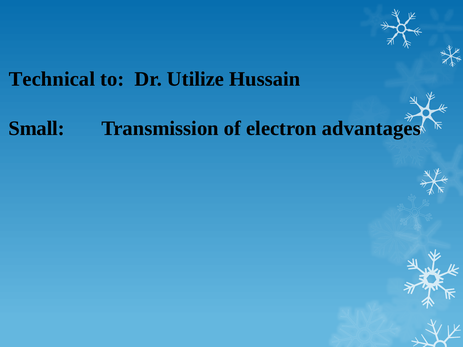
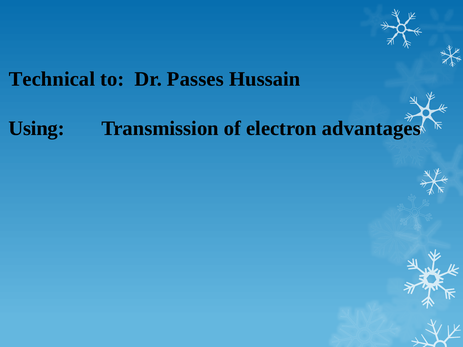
Utilize: Utilize -> Passes (195, 79)
Small: Small -> Using (36, 129)
